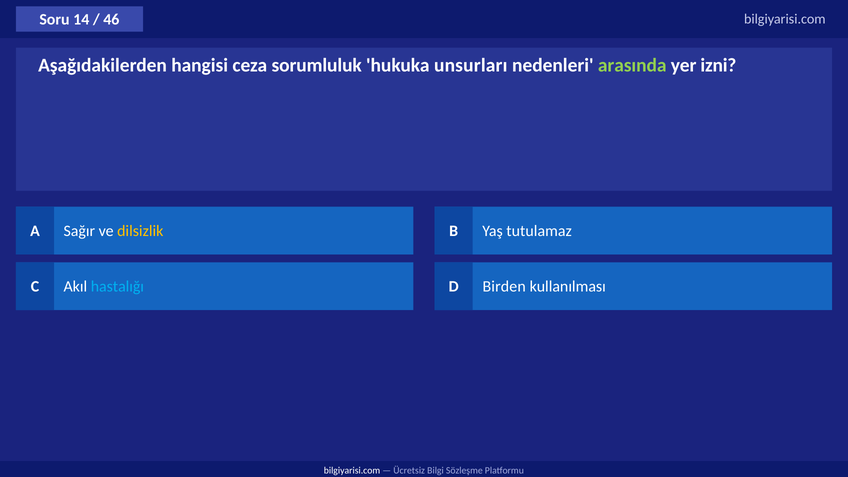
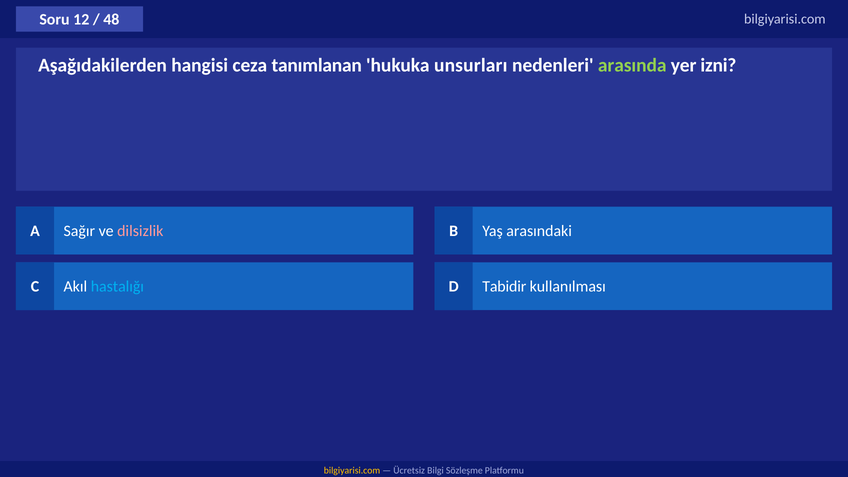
14: 14 -> 12 (81, 19)
46: 46 -> 48 (111, 19)
sorumluluk: sorumluluk -> tanımlanan (317, 65)
dilsizlik colour: yellow -> pink (140, 231)
tutulamaz: tutulamaz -> arasındaki (539, 231)
Birden: Birden -> Tabidir (504, 286)
bilgiyarisi.com colour: white -> yellow (352, 470)
